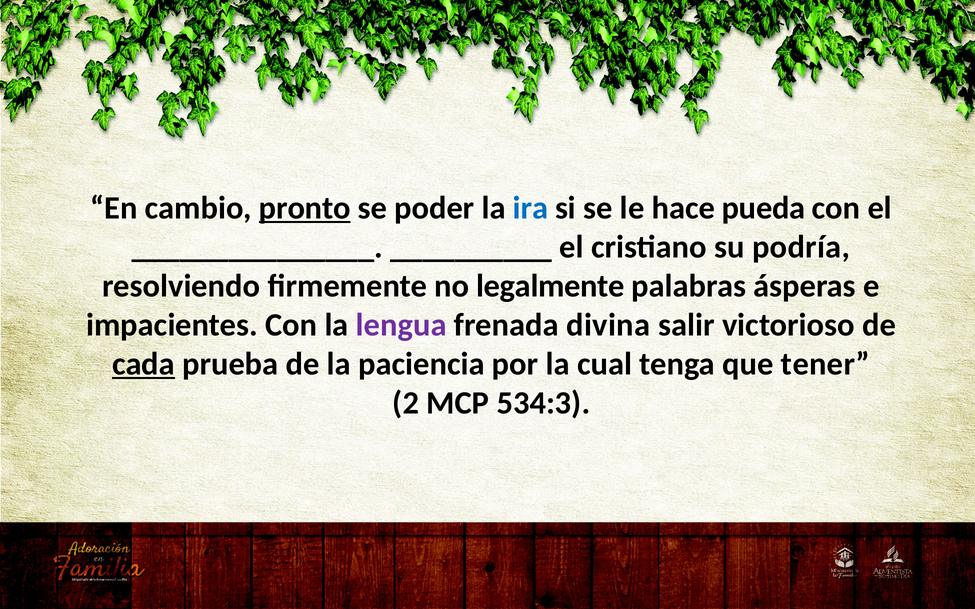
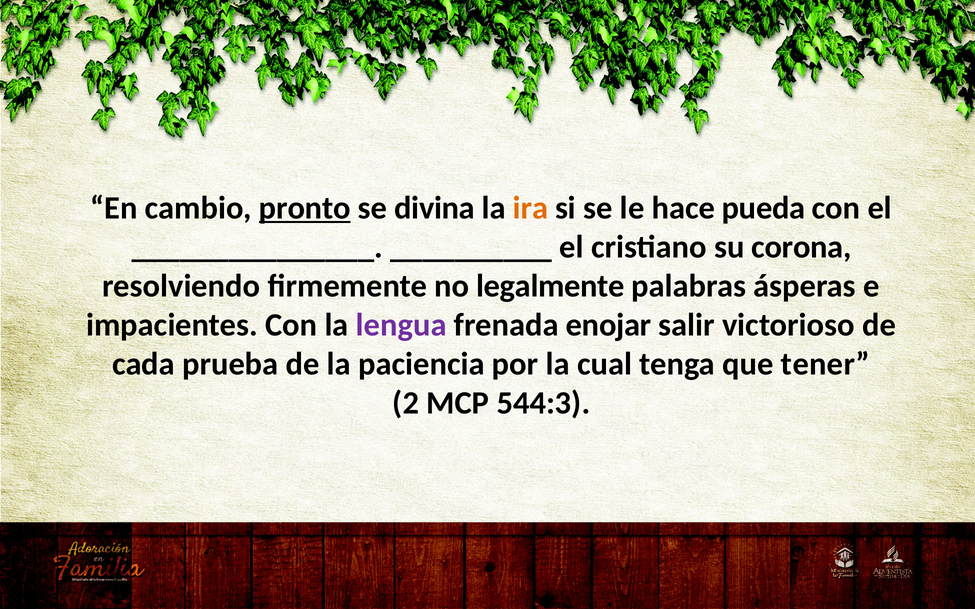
poder: poder -> divina (435, 208)
ira colour: blue -> orange (530, 208)
podría: podría -> corona (801, 247)
divina: divina -> enojar (609, 325)
cada underline: present -> none (143, 364)
534:3: 534:3 -> 544:3 (543, 403)
